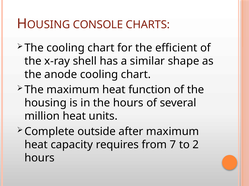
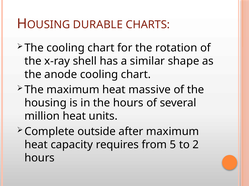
CONSOLE: CONSOLE -> DURABLE (98, 25)
efficient: efficient -> rotation (176, 48)
function: function -> massive (150, 90)
7: 7 -> 5 (173, 145)
